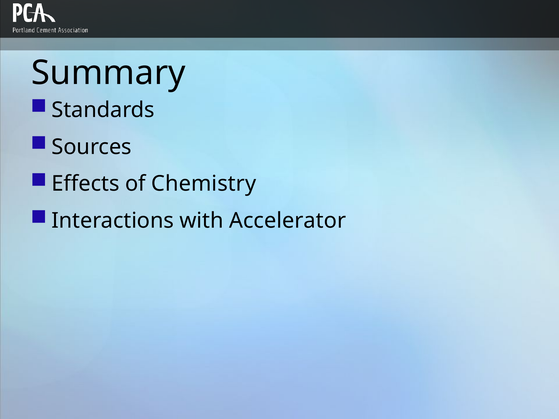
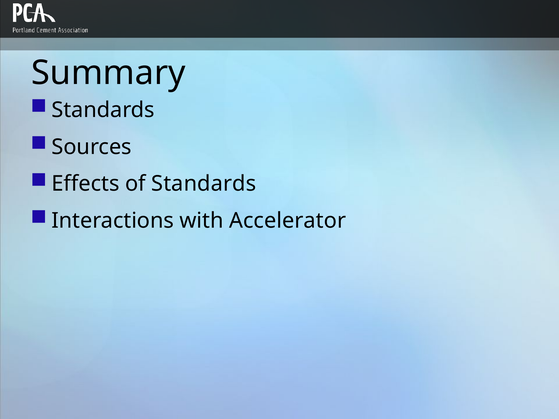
of Chemistry: Chemistry -> Standards (204, 184)
